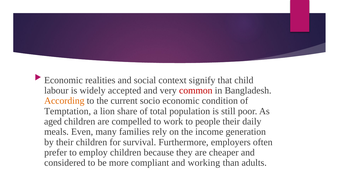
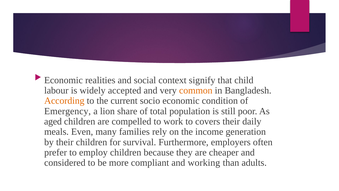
common colour: red -> orange (196, 90)
Temptation: Temptation -> Emergency (68, 111)
people: people -> covers (208, 121)
